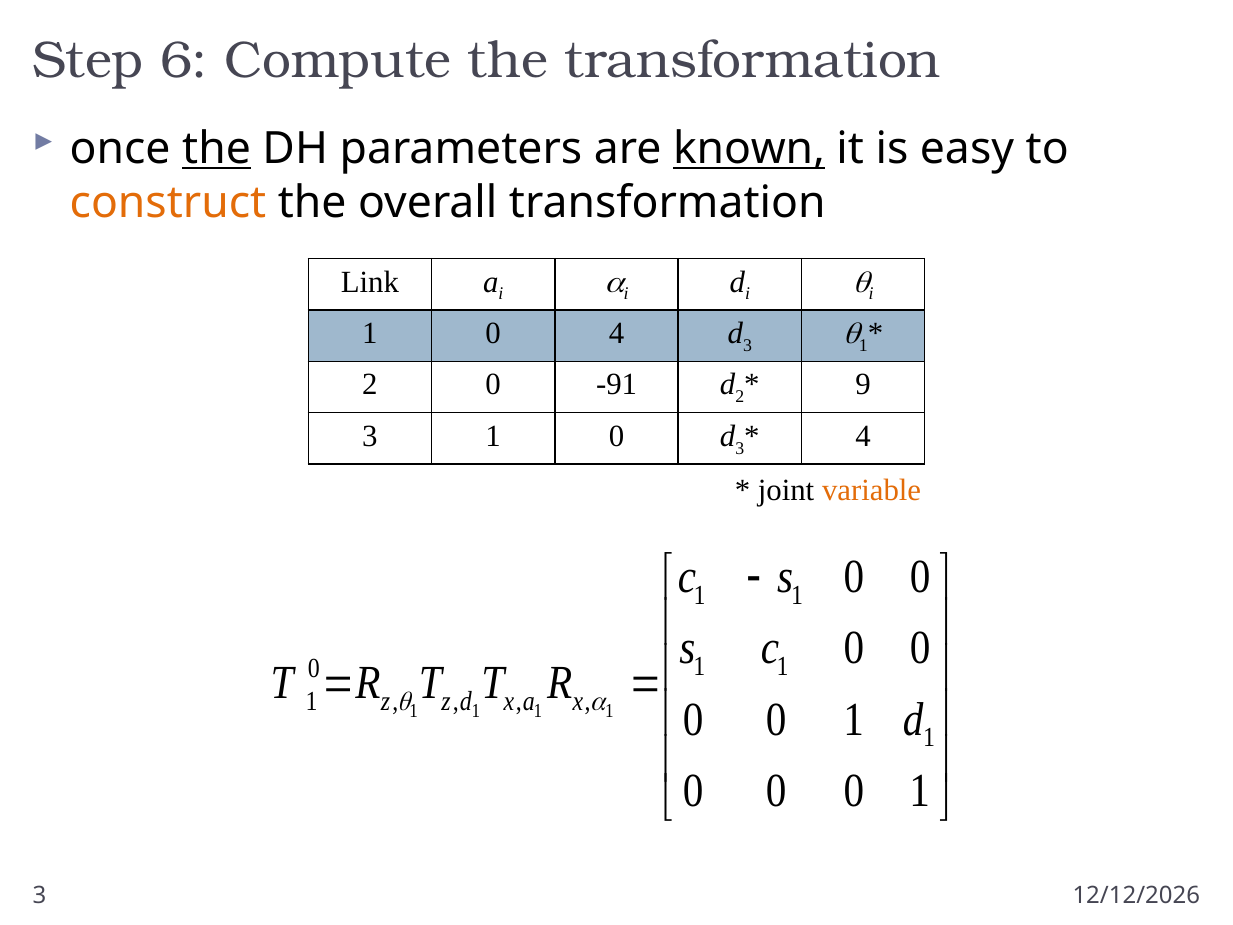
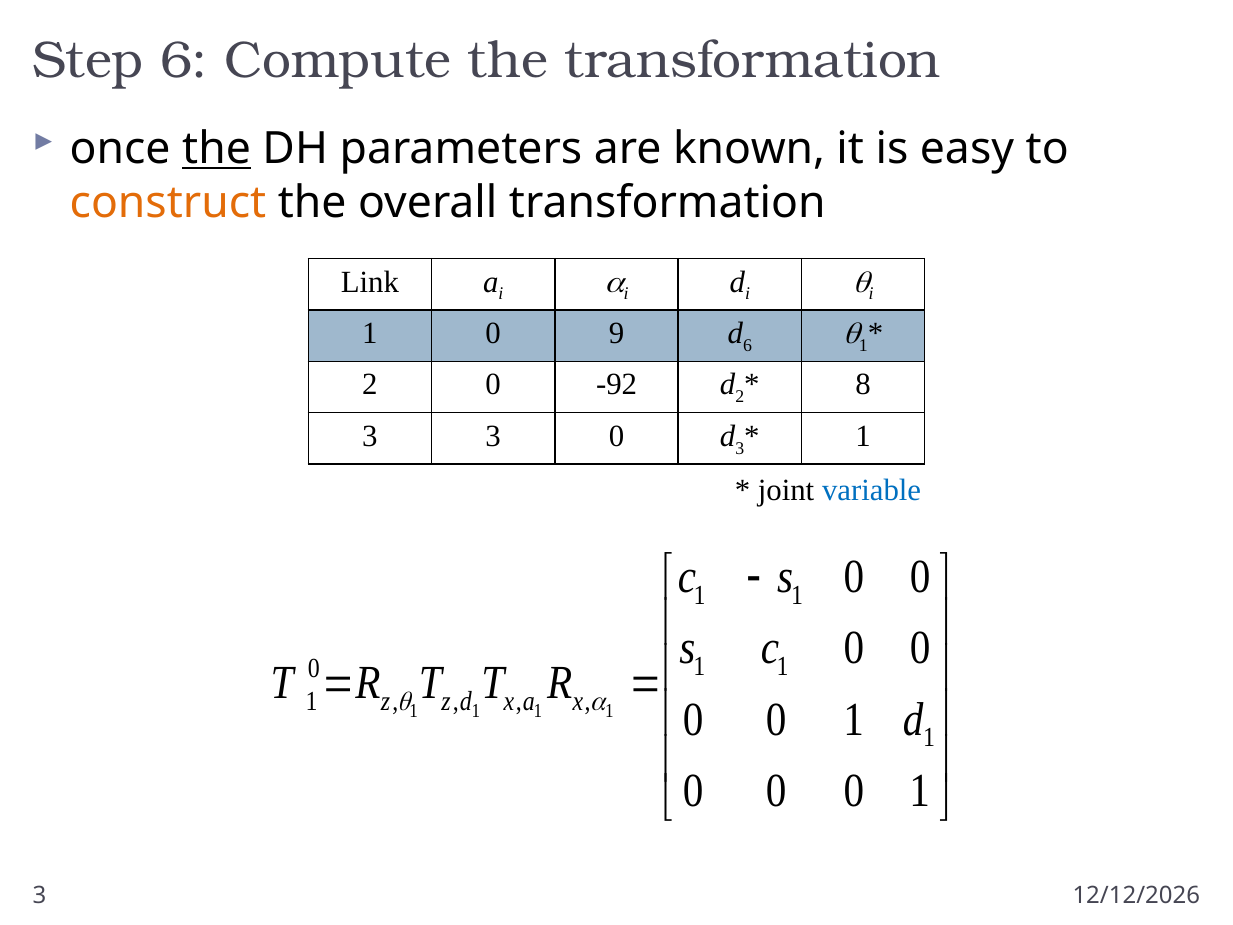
known underline: present -> none (749, 149)
0 4: 4 -> 9 (616, 333)
3: 3 -> 6 (748, 345)
-91: -91 -> -92 (617, 385)
9: 9 -> 8 (863, 385)
3 1: 1 -> 3 (493, 436)
4: 4 -> 1 (863, 436)
variable colour: orange -> blue (872, 491)
